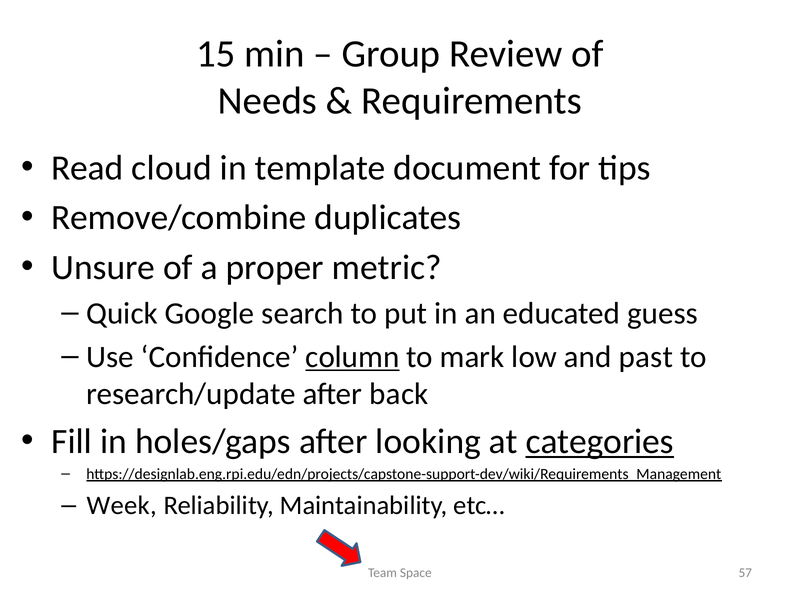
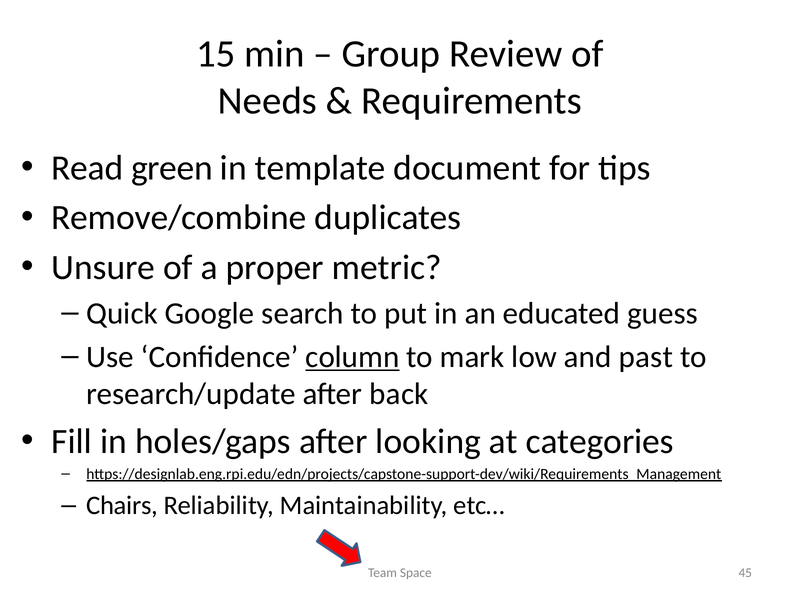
cloud: cloud -> green (172, 168)
categories underline: present -> none (600, 442)
Week: Week -> Chairs (122, 506)
57: 57 -> 45 (745, 573)
